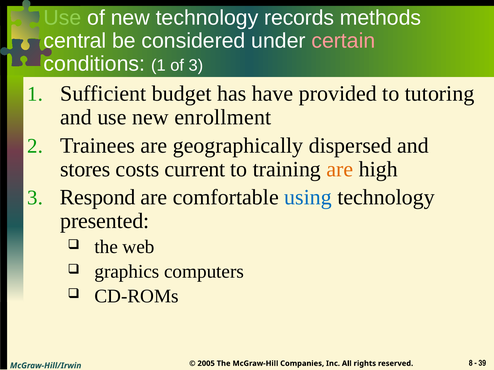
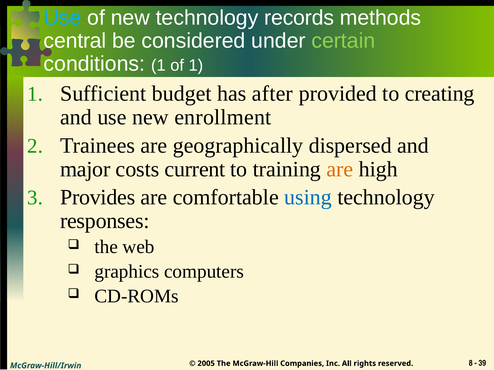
Use colour: light green -> light blue (63, 18)
certain colour: pink -> light green (343, 41)
of 3: 3 -> 1 (196, 65)
have: have -> after (272, 94)
tutoring: tutoring -> creating (440, 94)
stores: stores -> major (85, 169)
Respond: Respond -> Provides (98, 197)
presented: presented -> responses (105, 221)
